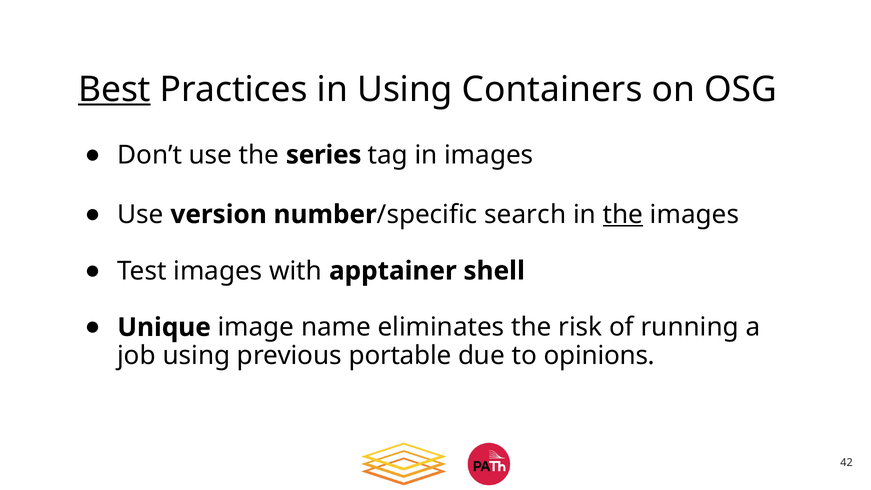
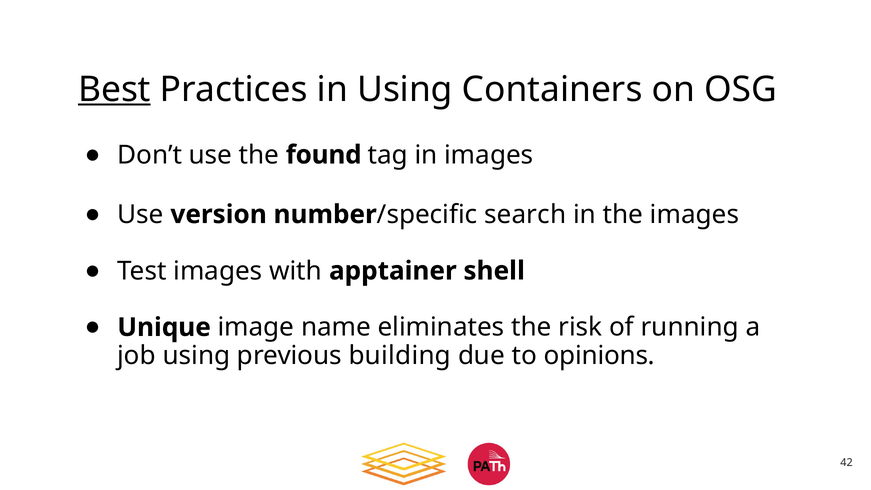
series: series -> found (324, 155)
the underline: present -> none (623, 214)
portable: portable -> building (400, 355)
